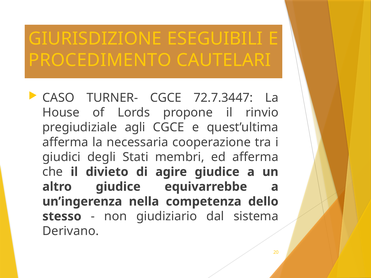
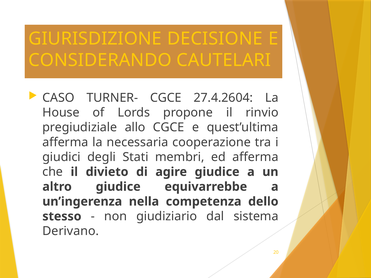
ESEGUIBILI: ESEGUIBILI -> DECISIONE (215, 39)
PROCEDIMENTO: PROCEDIMENTO -> CONSIDERANDO (100, 60)
72.7.3447: 72.7.3447 -> 27.4.2604 (223, 98)
agli: agli -> allo (135, 127)
